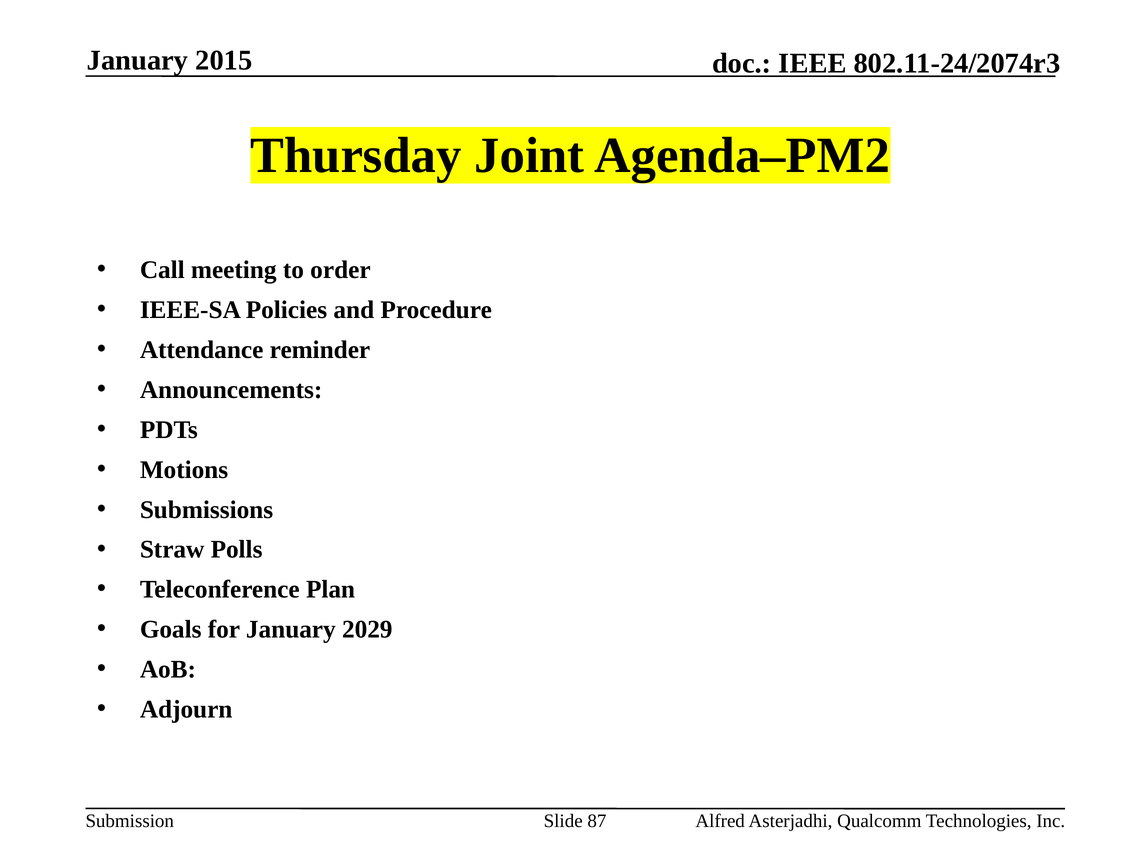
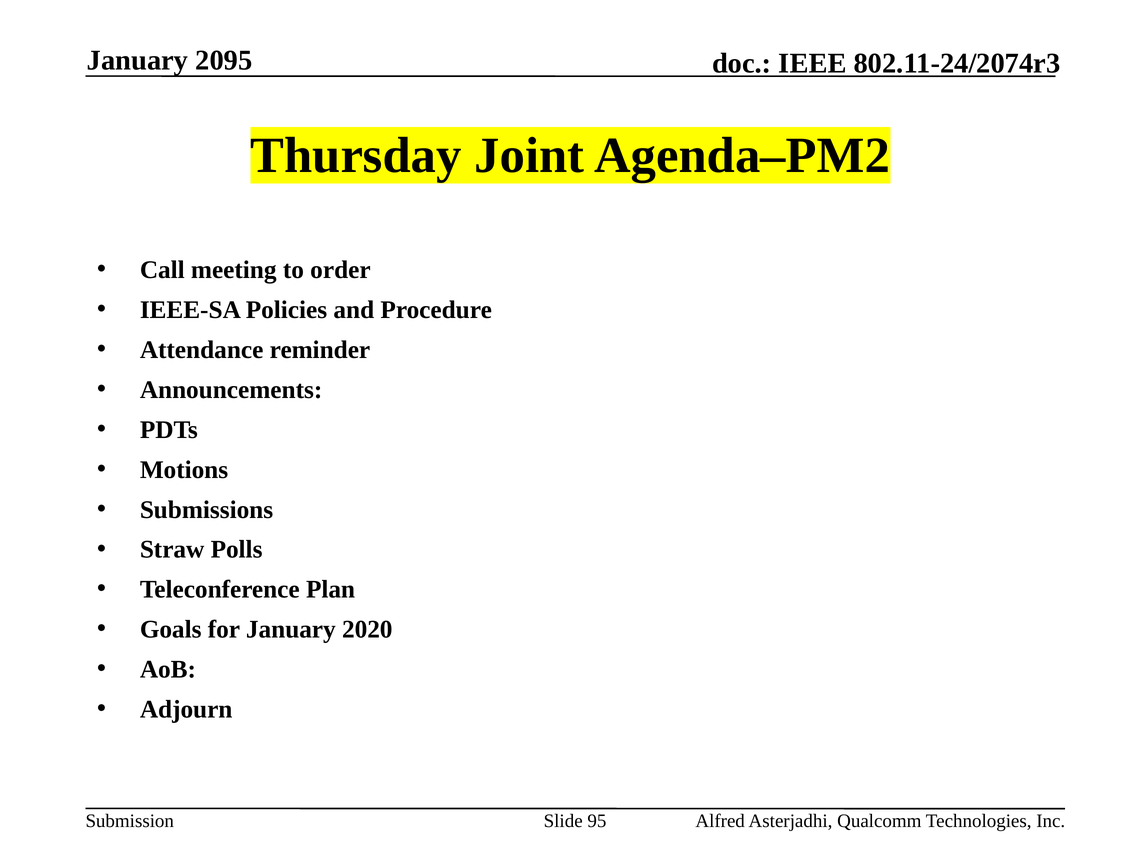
2015: 2015 -> 2095 (224, 60)
2029: 2029 -> 2020 (367, 629)
87: 87 -> 95 (597, 821)
